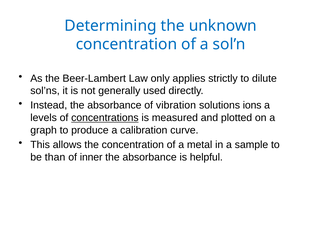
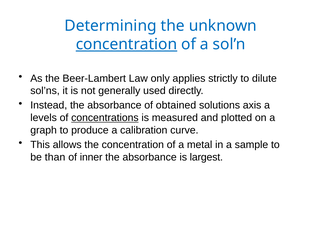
concentration underline: none -> present (126, 44)
vibration: vibration -> obtained (176, 105)
ions: ions -> axis (252, 105)
helpful: helpful -> largest (206, 157)
